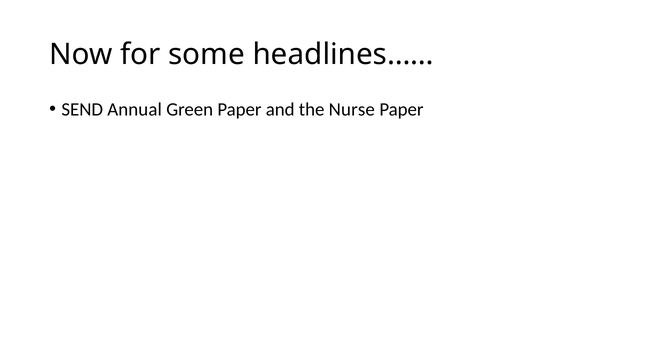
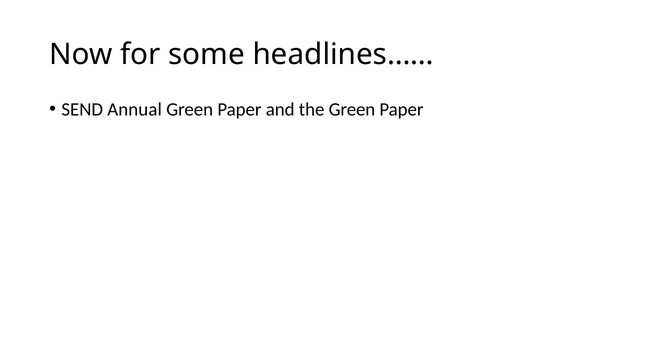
the Nurse: Nurse -> Green (352, 109)
